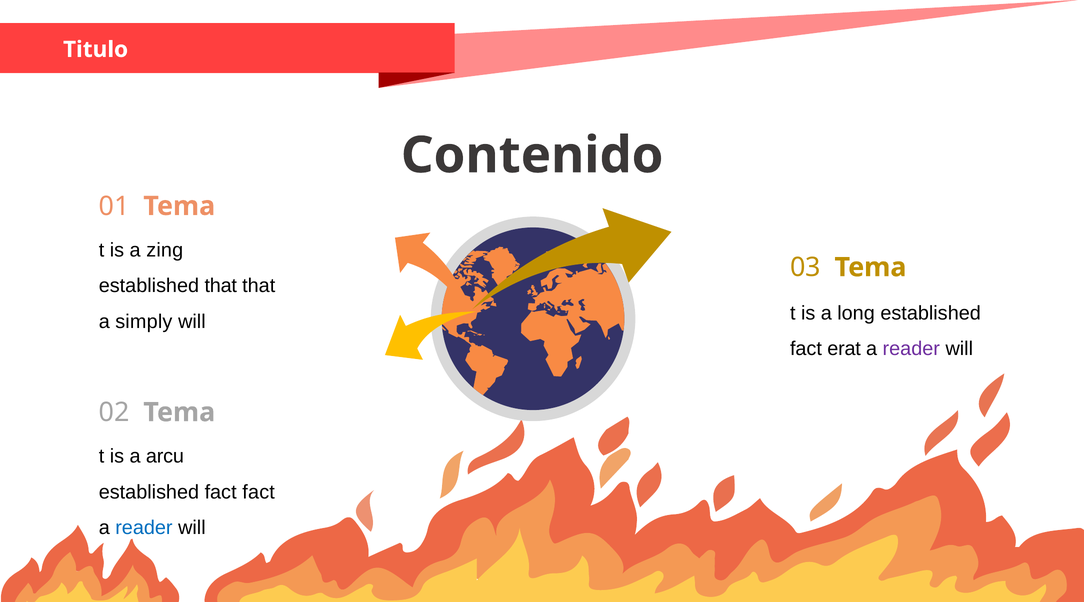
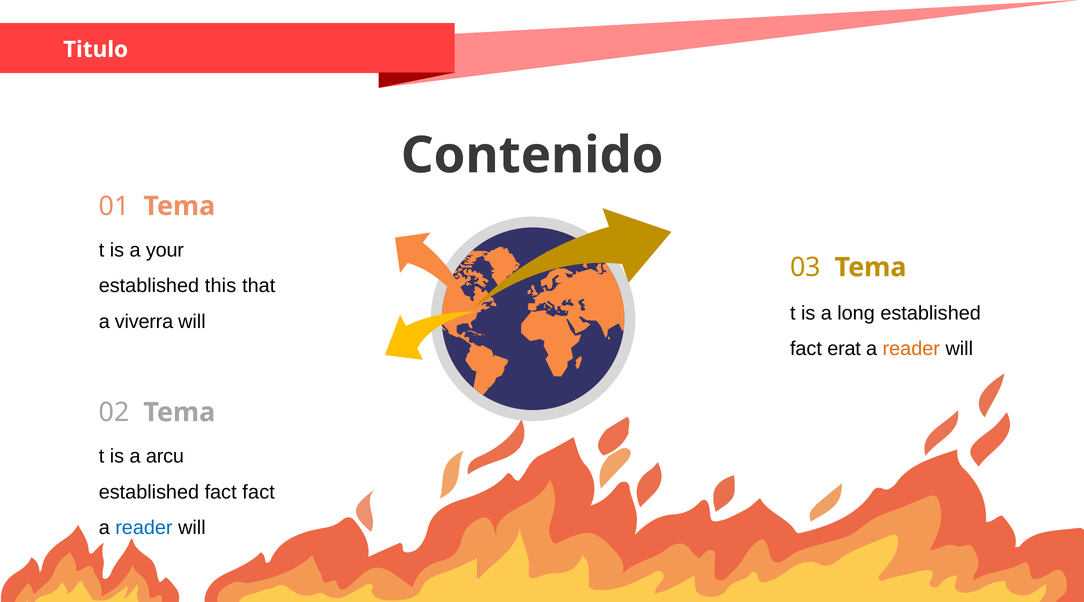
zing: zing -> your (165, 250)
established that: that -> this (221, 286)
simply: simply -> viverra (144, 322)
reader colour: purple -> orange (911, 349)
